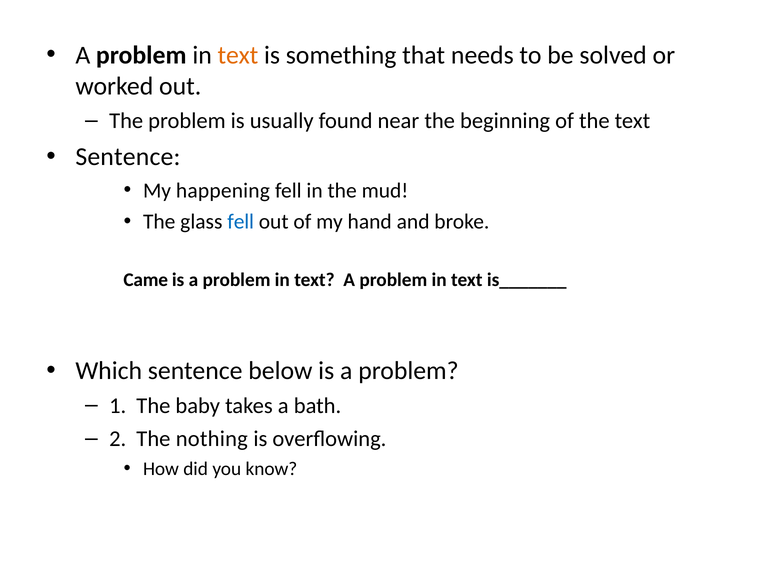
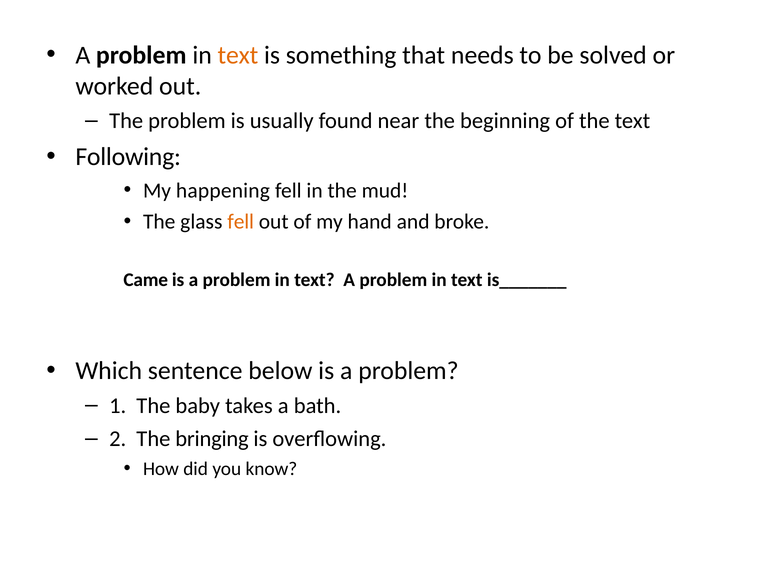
Sentence: Sentence -> Following (128, 157)
fell colour: blue -> orange (241, 222)
nothing: nothing -> bringing (212, 439)
